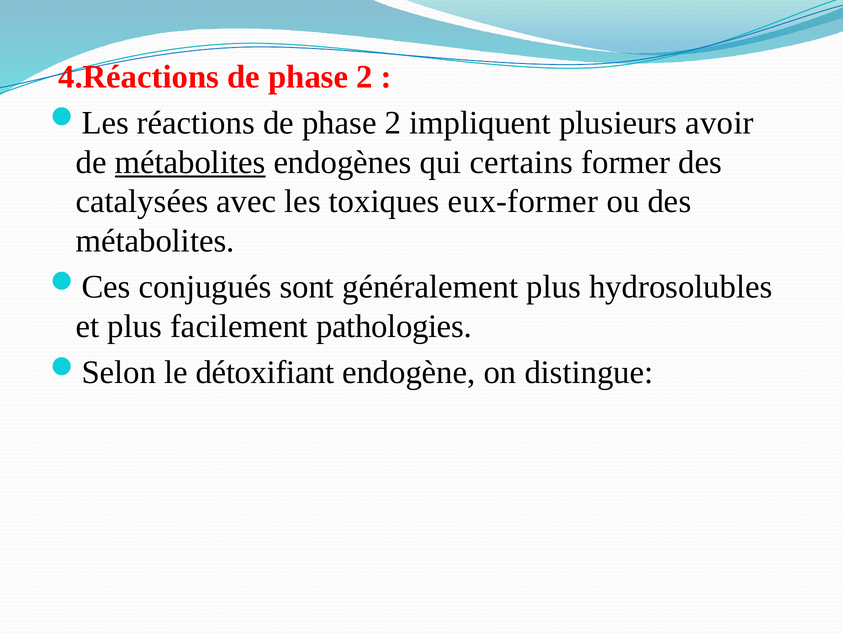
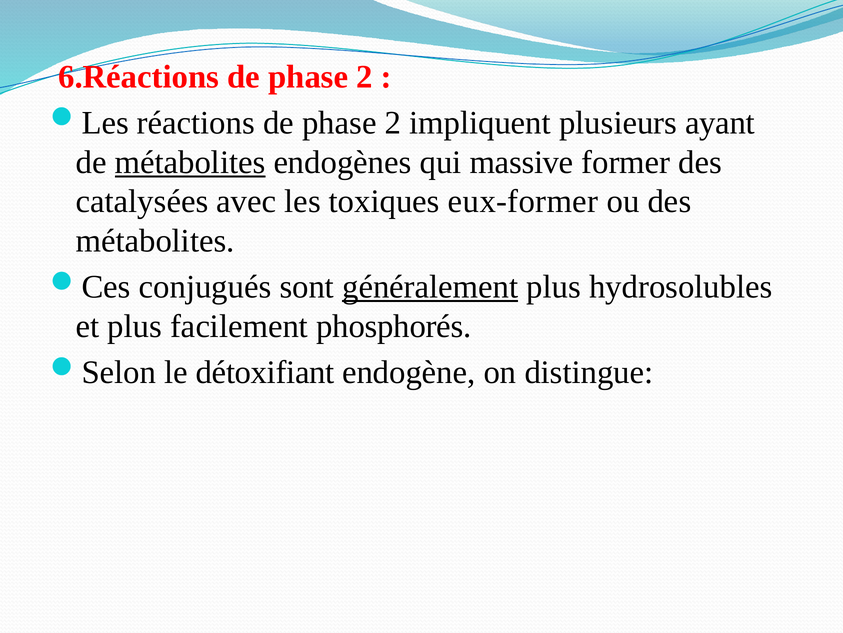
4.Réactions: 4.Réactions -> 6.Réactions (139, 77)
avoir: avoir -> ayant (720, 123)
certains: certains -> massive (522, 162)
généralement underline: none -> present (430, 287)
pathologies: pathologies -> phosphorés (394, 326)
